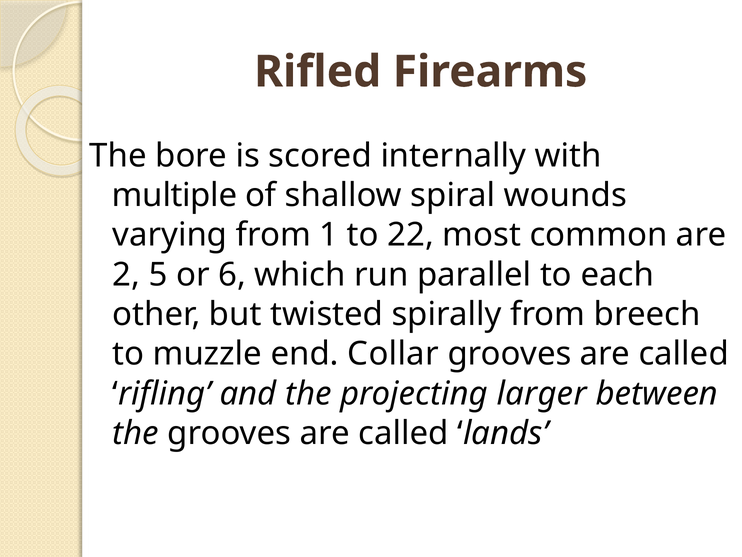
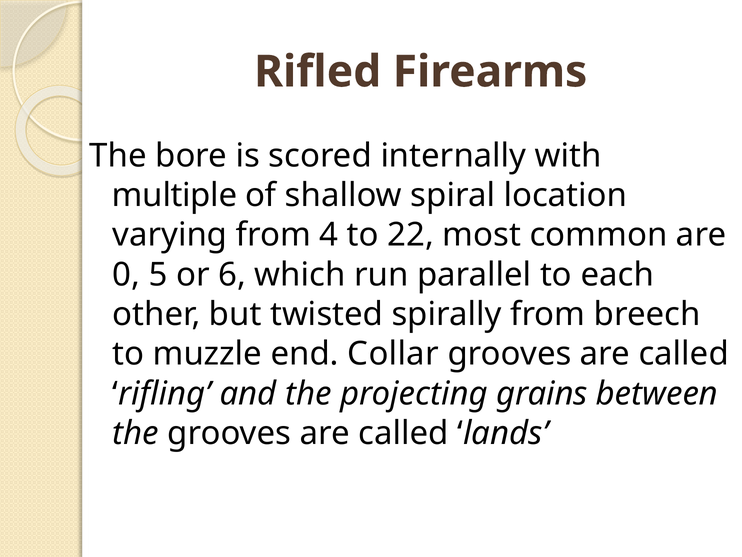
wounds: wounds -> location (565, 195)
1: 1 -> 4 (329, 235)
2: 2 -> 0 (126, 274)
larger: larger -> grains (542, 393)
